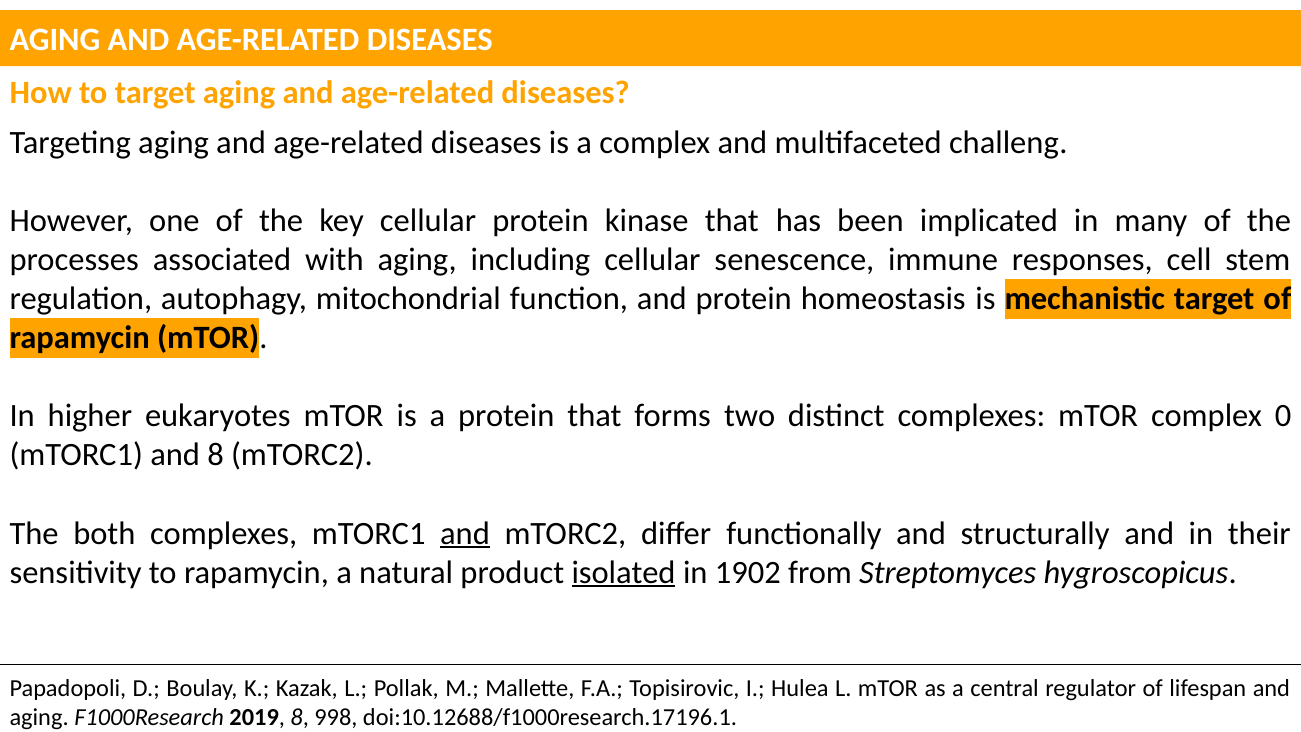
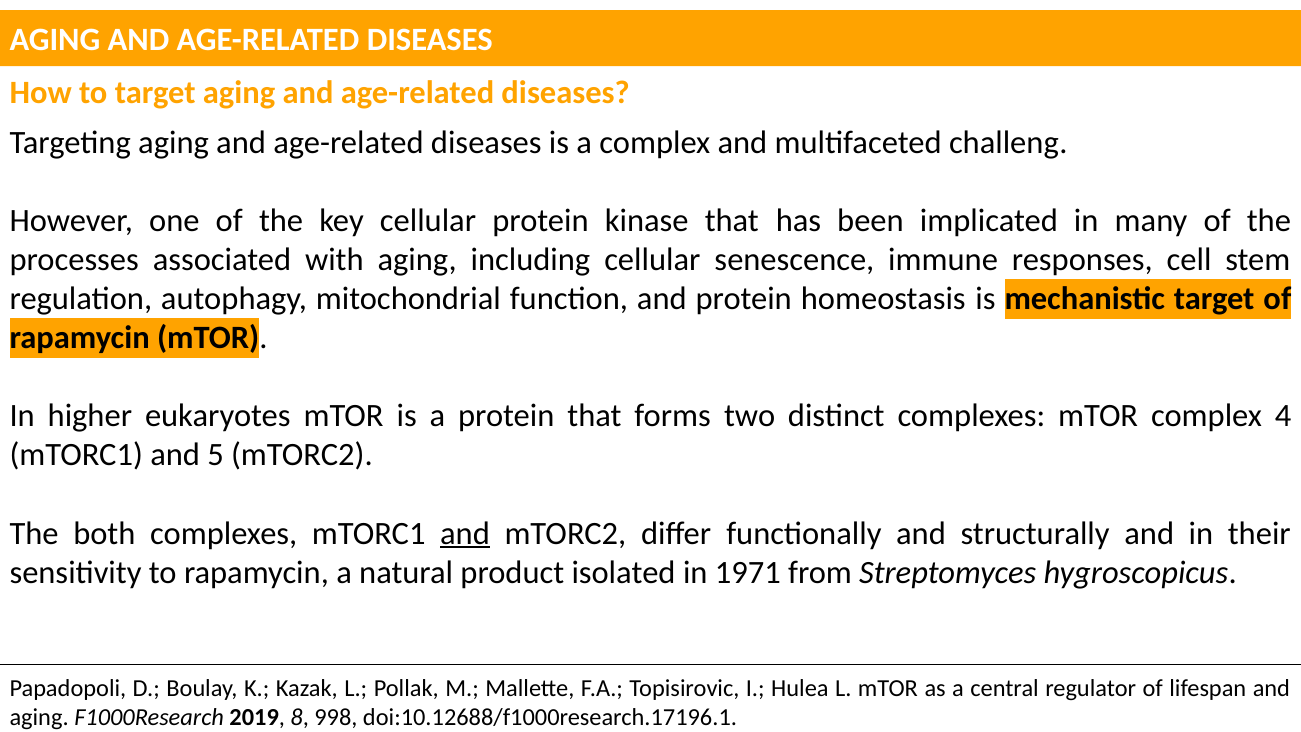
0: 0 -> 4 (1283, 416)
and 8: 8 -> 5 (216, 455)
isolated underline: present -> none (624, 572)
1902: 1902 -> 1971 (748, 572)
